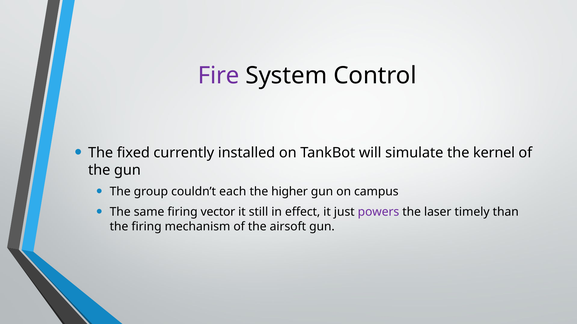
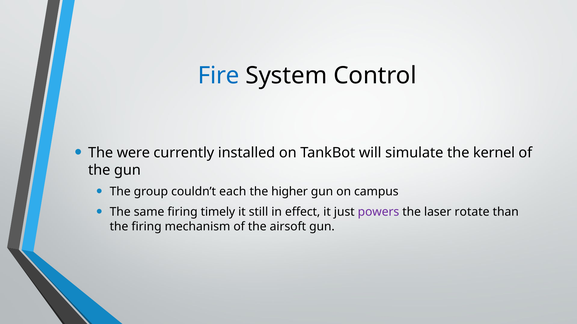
Fire colour: purple -> blue (219, 76)
fixed: fixed -> were (133, 153)
vector: vector -> timely (218, 212)
timely: timely -> rotate (472, 212)
